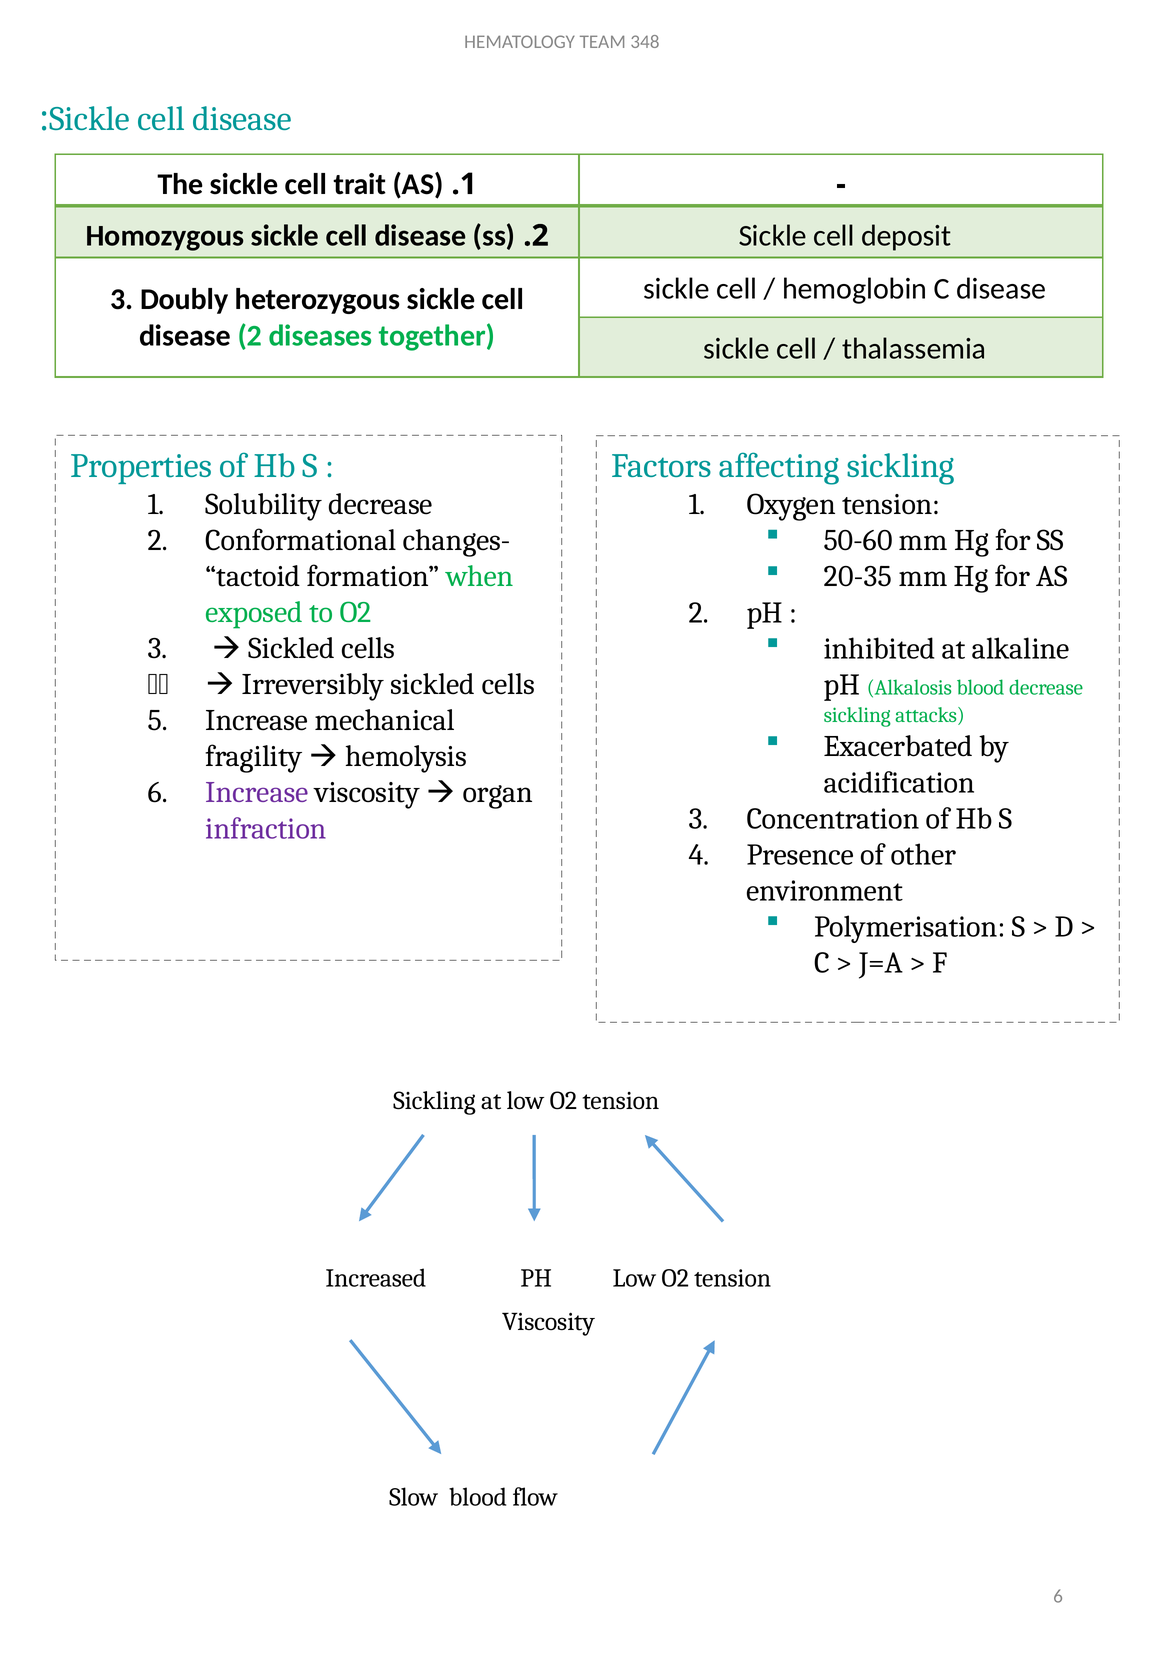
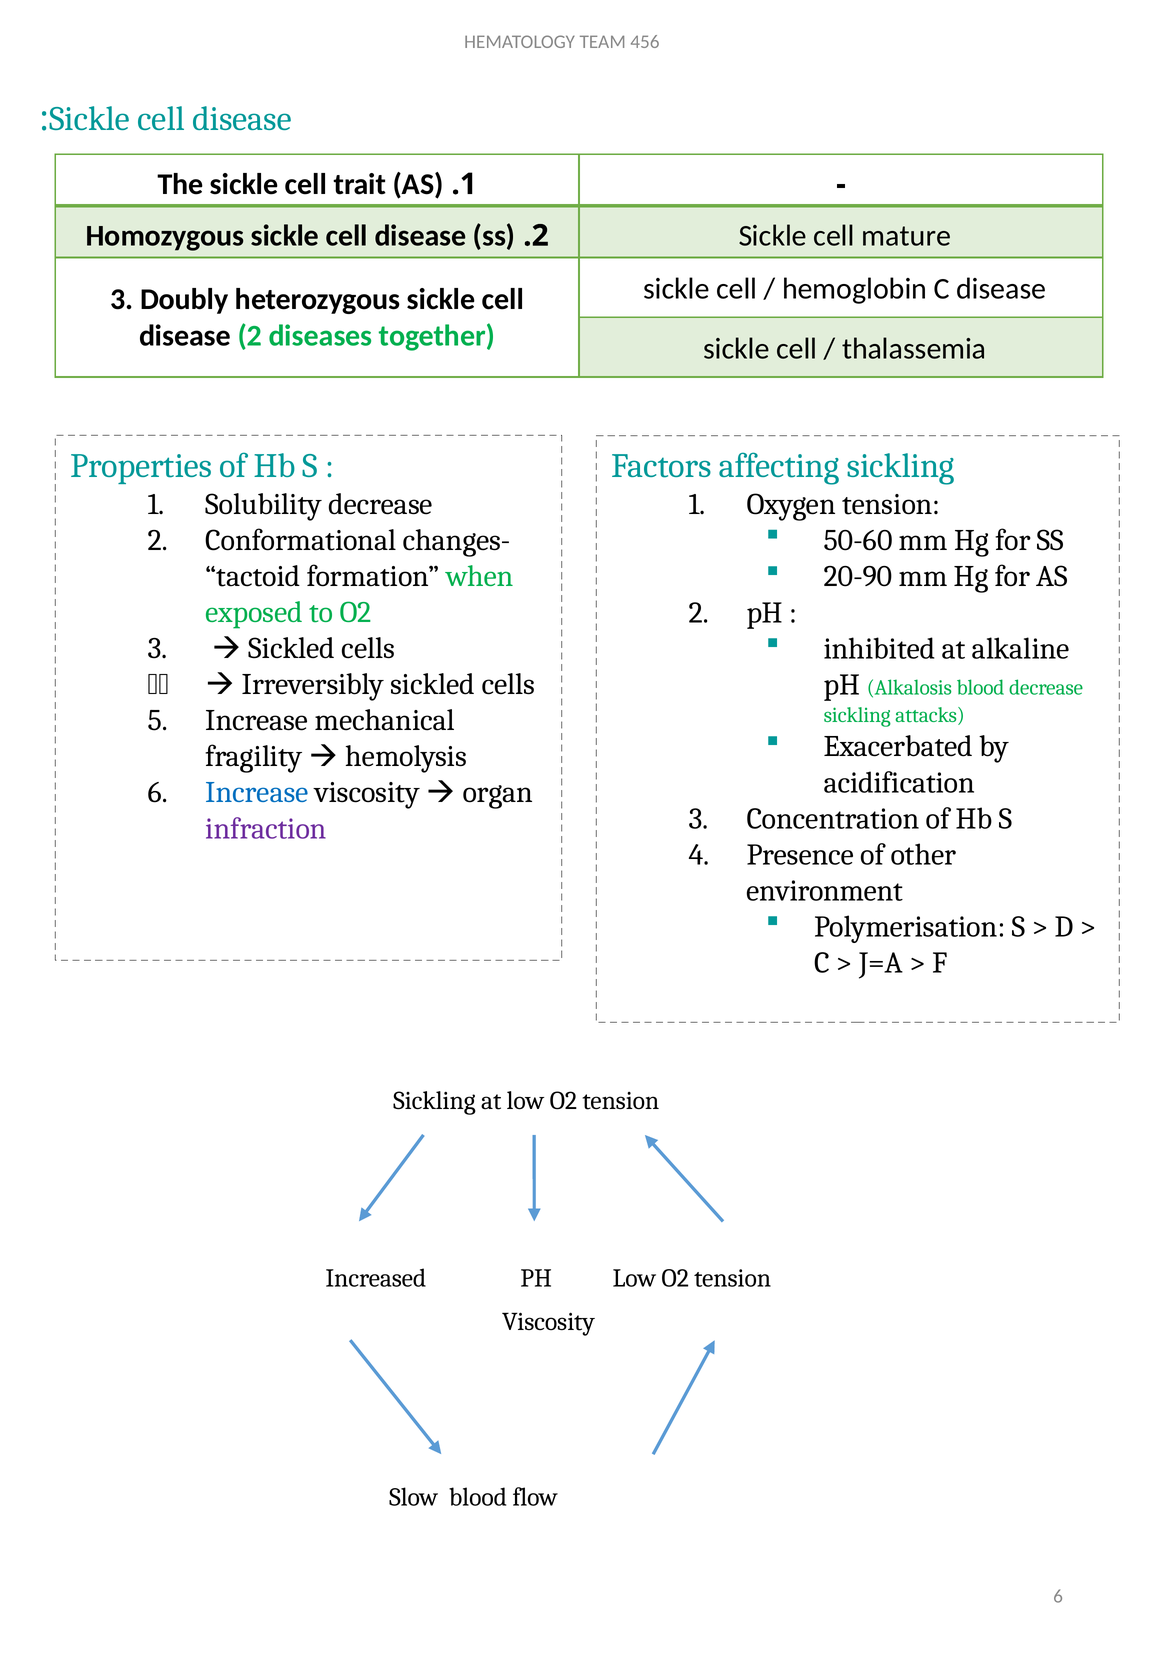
348: 348 -> 456 (645, 42)
deposit: deposit -> mature (906, 236)
20-35: 20-35 -> 20-90 (858, 576)
Increase colour: purple -> blue (257, 792)
